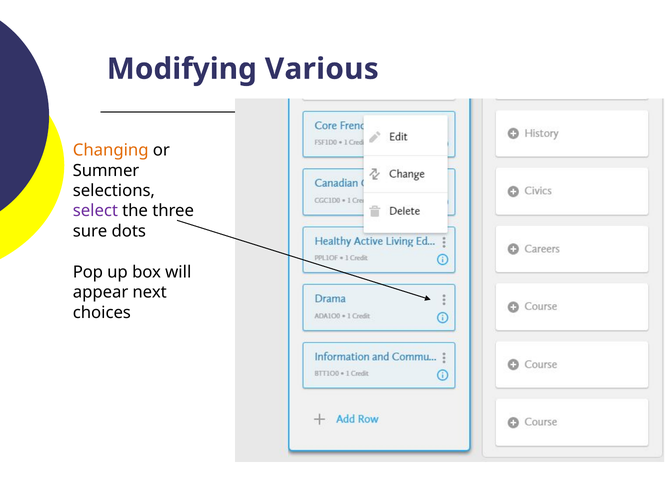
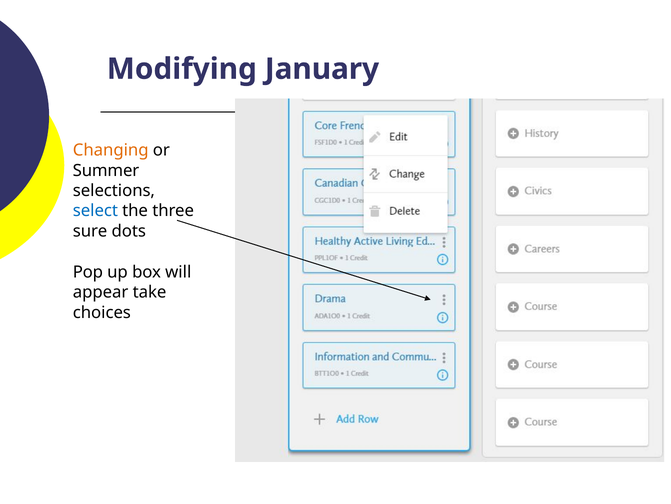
Various: Various -> January (322, 69)
select colour: purple -> blue (95, 211)
next: next -> take (150, 292)
